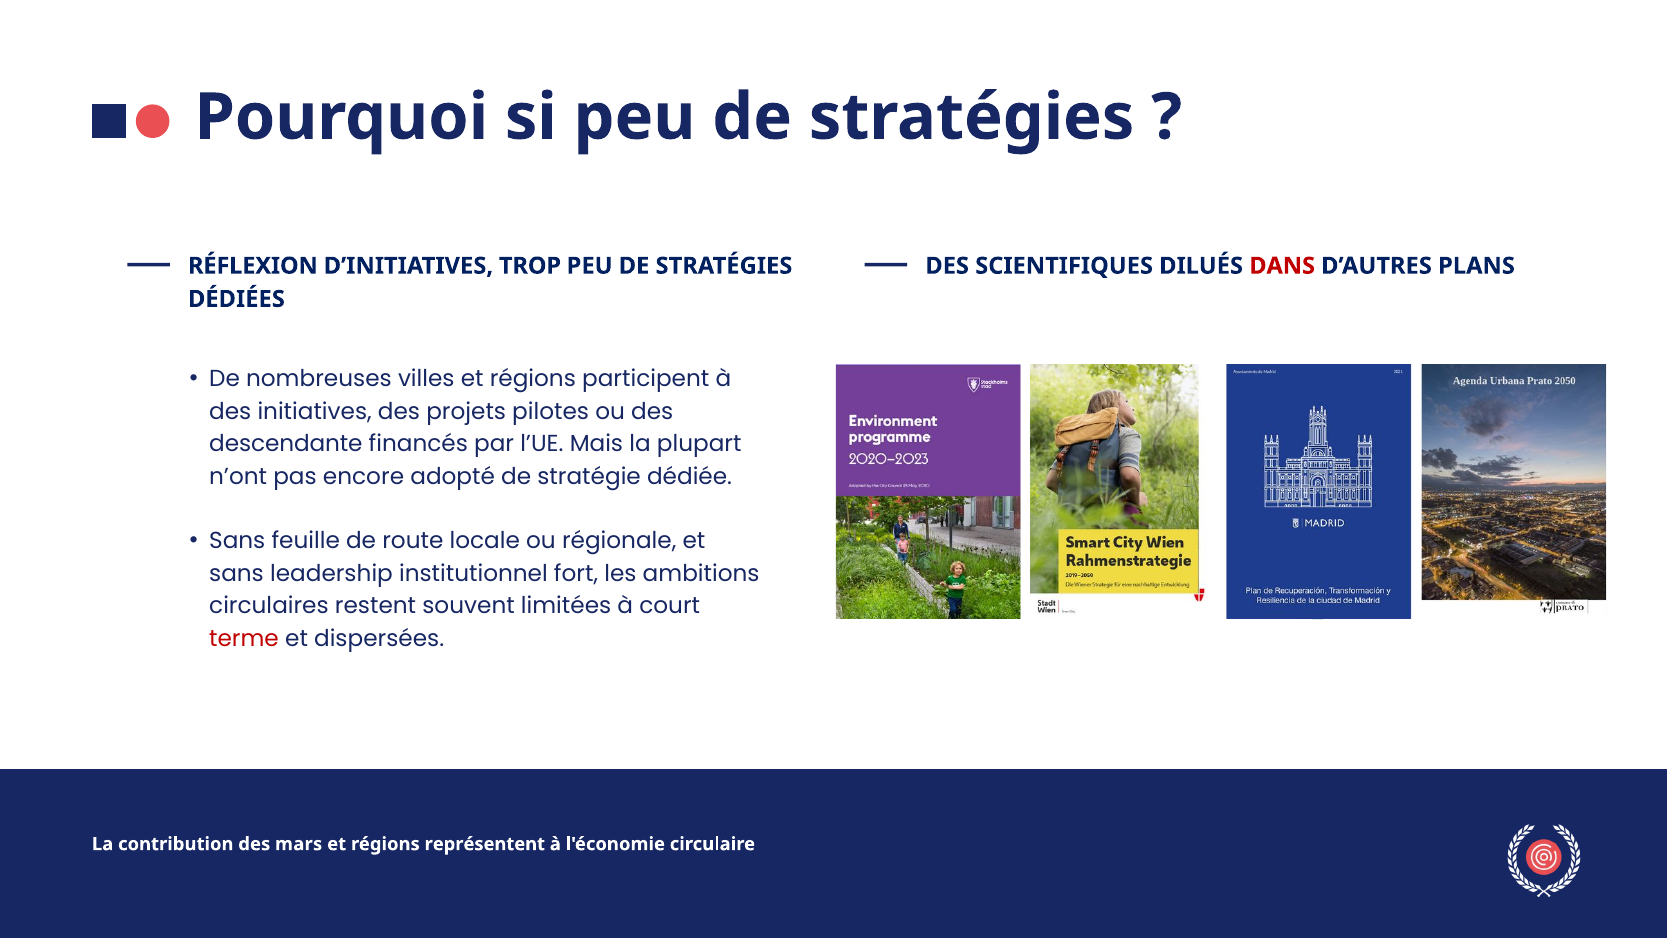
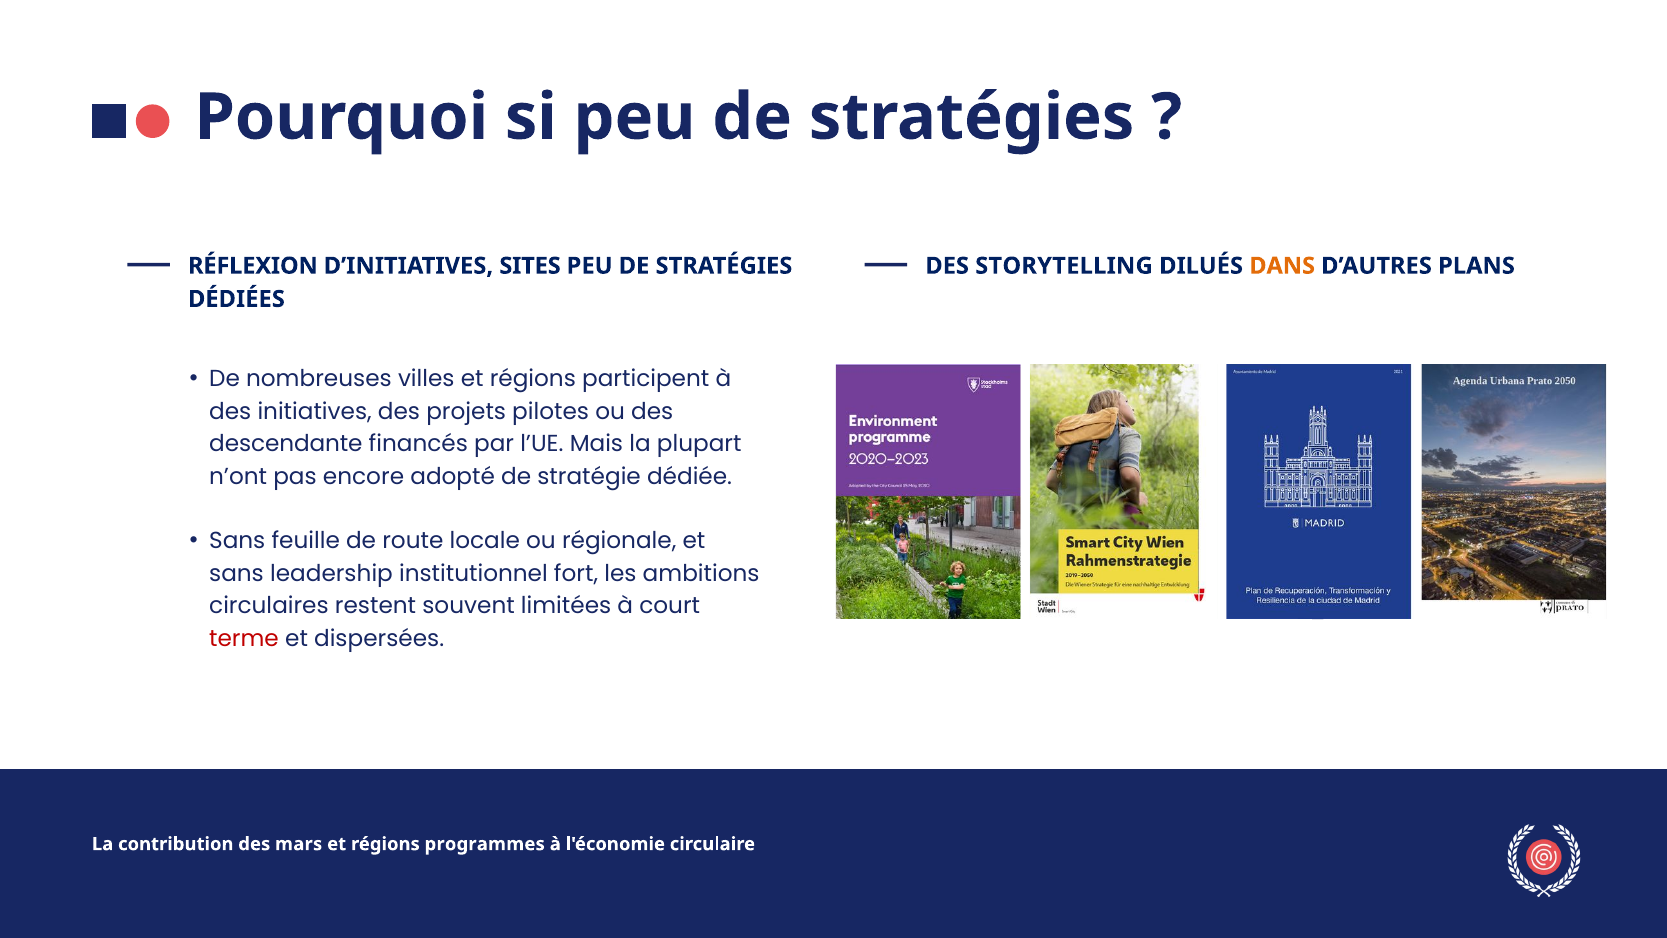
TROP: TROP -> SITES (530, 266)
SCIENTIFIQUES: SCIENTIFIQUES -> STORYTELLING (1064, 266)
DANS colour: red -> orange (1282, 266)
représentent: représentent -> programmes (485, 844)
